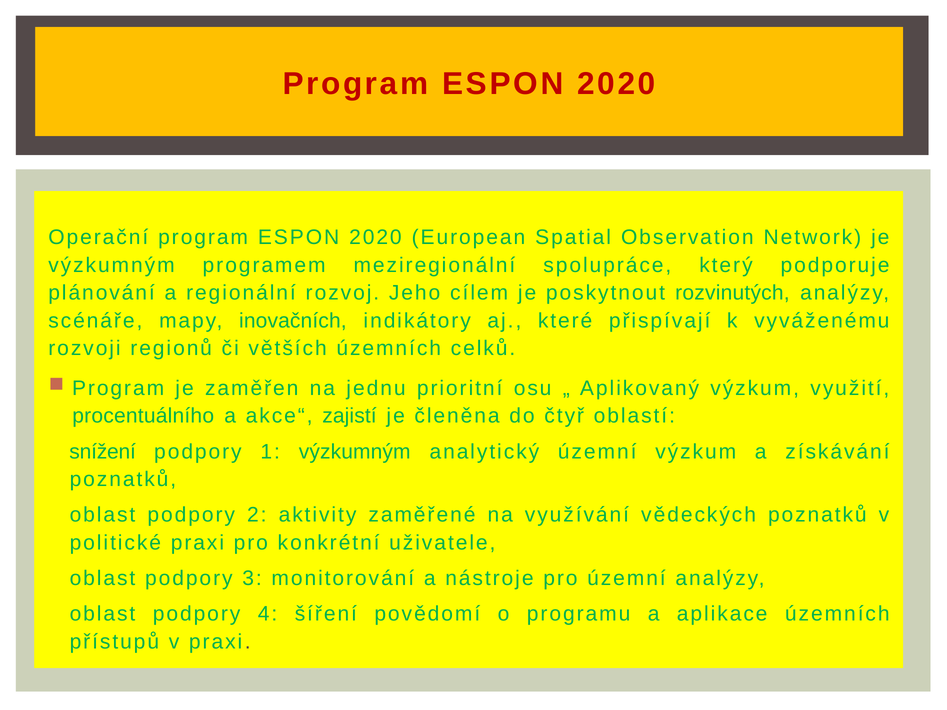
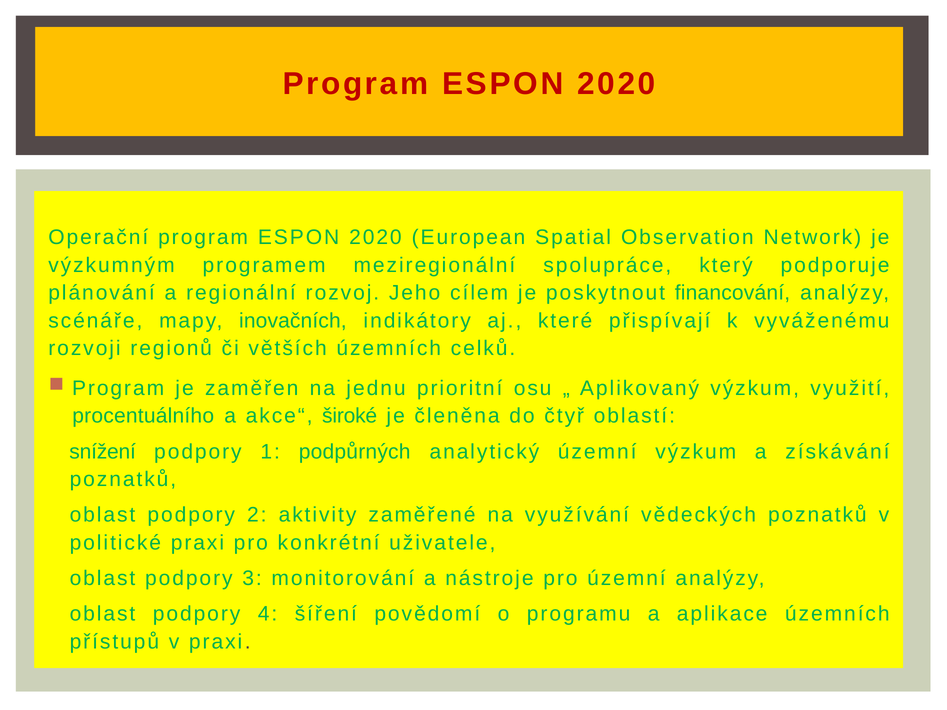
rozvinutých: rozvinutých -> financování (732, 293)
zajistí: zajistí -> široké (350, 416)
1 výzkumným: výzkumným -> podpůrných (355, 452)
